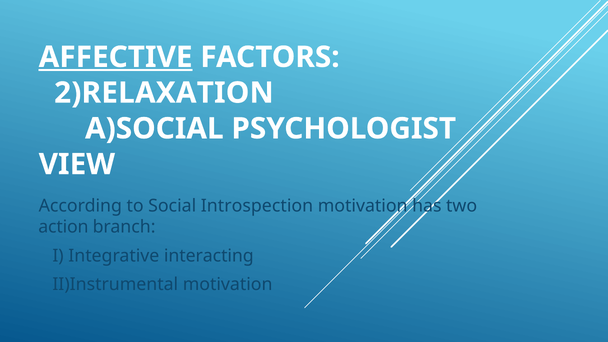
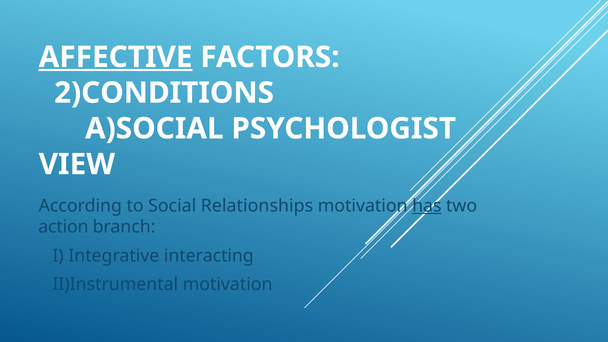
2)RELAXATION: 2)RELAXATION -> 2)CONDITIONS (164, 93)
Introspection: Introspection -> Relationships (257, 206)
has underline: none -> present (427, 206)
